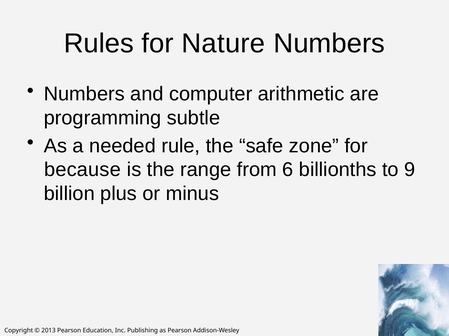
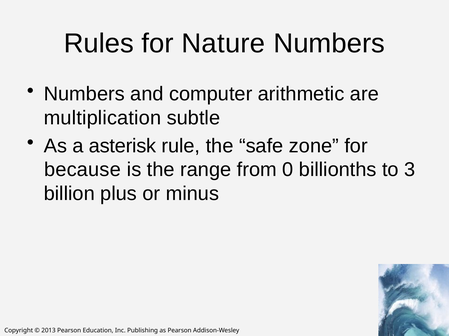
programming: programming -> multiplication (102, 118)
needed: needed -> asterisk (123, 146)
6: 6 -> 0 (288, 170)
9: 9 -> 3 (410, 170)
